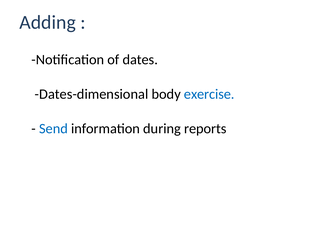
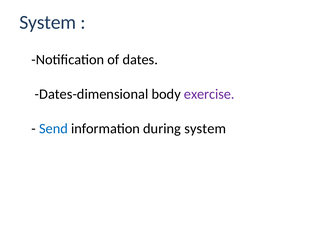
Adding: Adding -> System (48, 22)
exercise colour: blue -> purple (209, 94)
during reports: reports -> system (205, 129)
